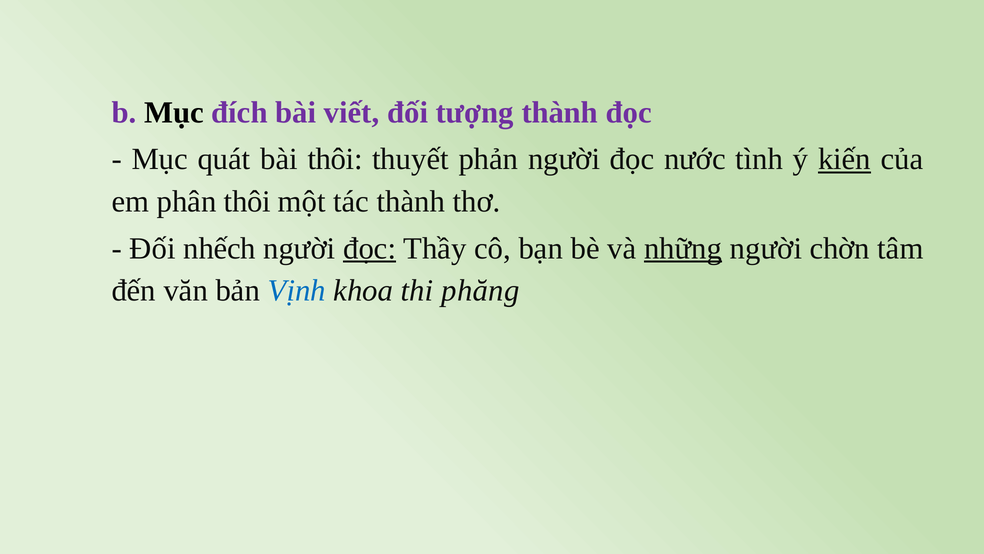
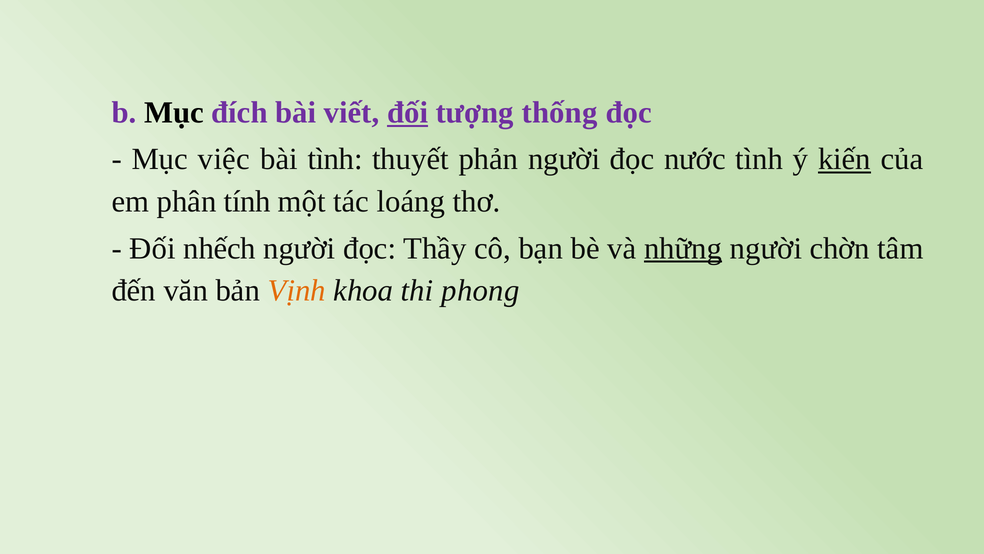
đối underline: none -> present (408, 113)
tượng thành: thành -> thống (560, 113)
quát: quát -> việc (224, 159)
bài thôi: thôi -> tình (335, 159)
phân thôi: thôi -> tính (247, 202)
tác thành: thành -> loáng (411, 202)
đọc underline: present -> none (370, 248)
Vịnh colour: blue -> orange (297, 291)
phăng: phăng -> phong (480, 291)
